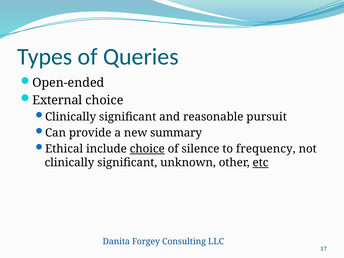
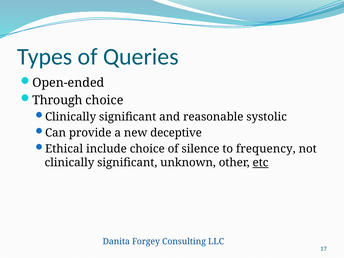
External: External -> Through (57, 100)
pursuit: pursuit -> systolic (267, 117)
summary: summary -> deceptive (176, 133)
choice underline: present -> none (147, 149)
